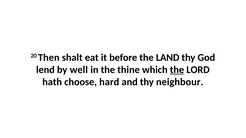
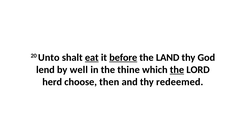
Then: Then -> Unto (49, 58)
eat underline: none -> present (92, 58)
before underline: none -> present (123, 58)
hath: hath -> herd (52, 82)
hard: hard -> then (109, 82)
neighbour: neighbour -> redeemed (180, 82)
